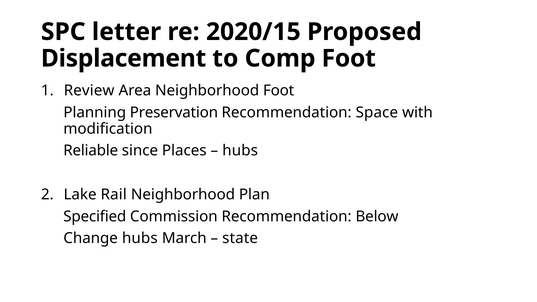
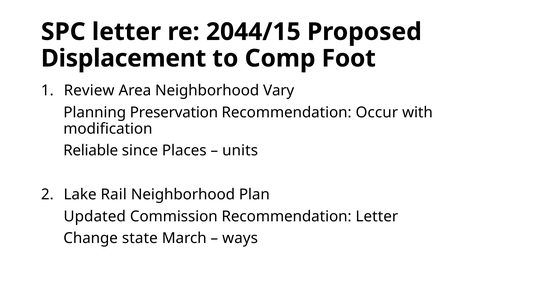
2020/15: 2020/15 -> 2044/15 (253, 32)
Neighborhood Foot: Foot -> Vary (279, 90)
Space: Space -> Occur (377, 112)
hubs: hubs -> units (240, 151)
Specified: Specified -> Updated (95, 216)
Recommendation Below: Below -> Letter (377, 216)
Change hubs: hubs -> state (140, 238)
state: state -> ways (240, 238)
